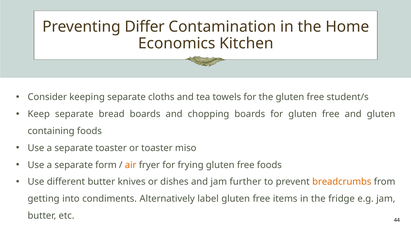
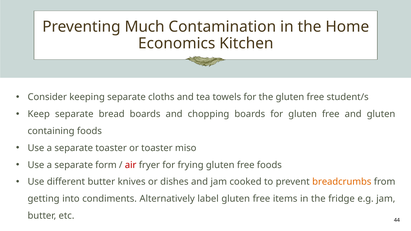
Differ: Differ -> Much (145, 27)
air colour: orange -> red (131, 165)
further: further -> cooked (246, 182)
